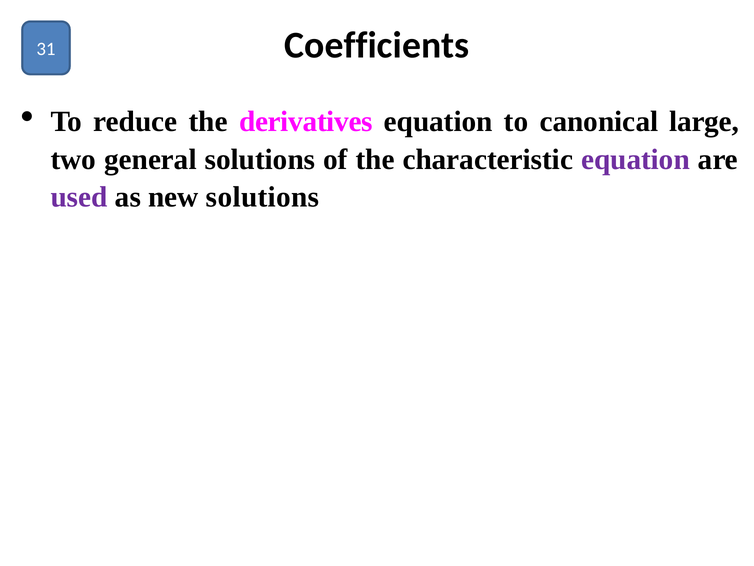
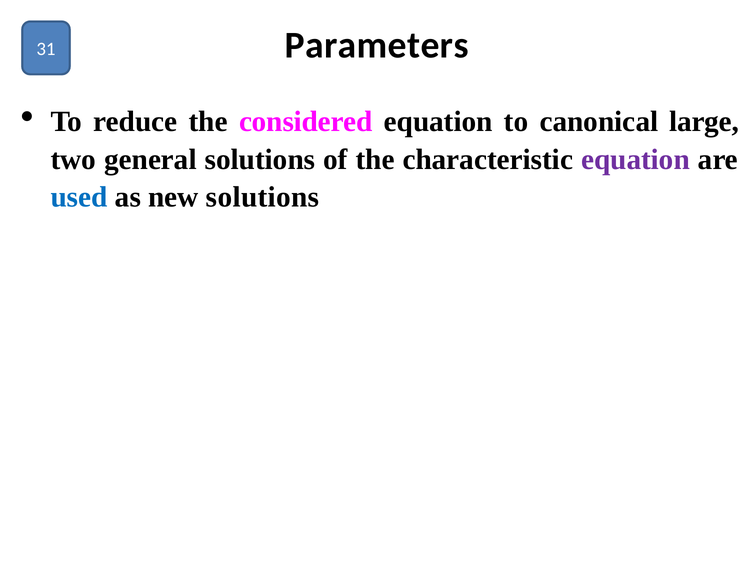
Coefficients: Coefficients -> Parameters (377, 45)
derivatives: derivatives -> considered (306, 122)
used colour: purple -> blue (79, 197)
